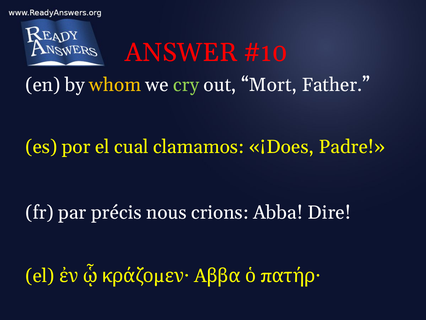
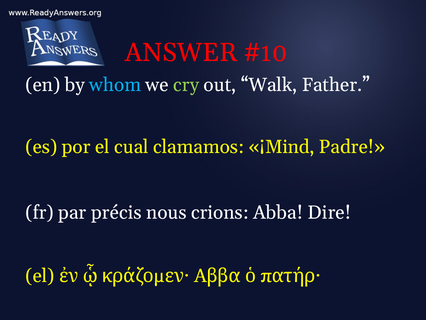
whom colour: yellow -> light blue (115, 85)
Mort: Mort -> Walk (269, 85)
¡Does: ¡Does -> ¡Mind (282, 147)
